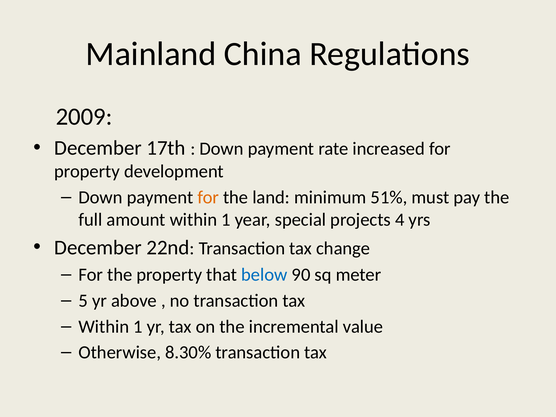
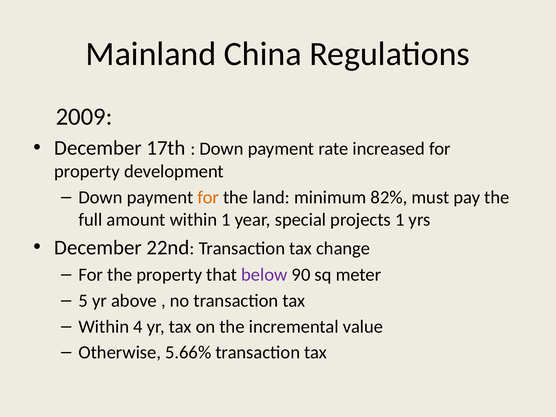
51%: 51% -> 82% (389, 197)
projects 4: 4 -> 1 (400, 220)
below colour: blue -> purple (264, 275)
1: 1 -> 4 (138, 327)
8.30%: 8.30% -> 5.66% (188, 353)
